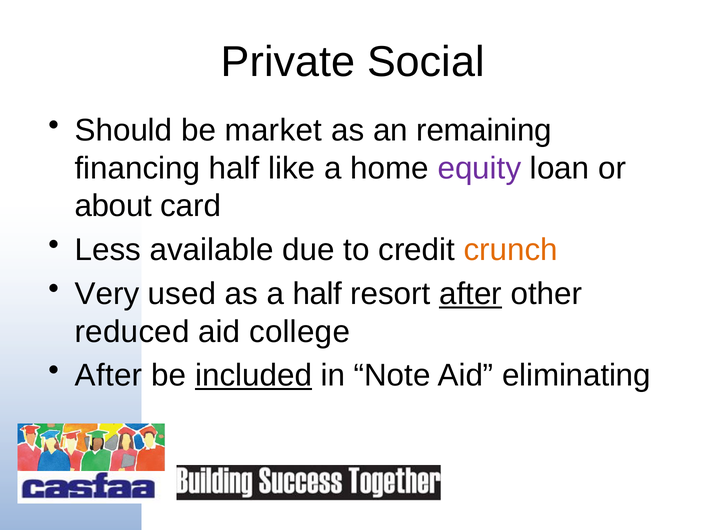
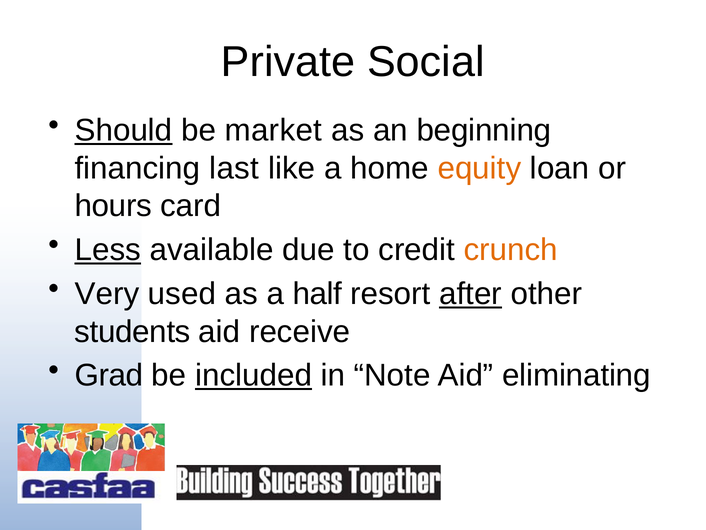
Should underline: none -> present (124, 130)
remaining: remaining -> beginning (484, 130)
financing half: half -> last (234, 168)
equity colour: purple -> orange (479, 168)
about: about -> hours (113, 206)
Less underline: none -> present (108, 250)
reduced: reduced -> students (132, 331)
college: college -> receive (300, 331)
After: After -> Grad (109, 375)
